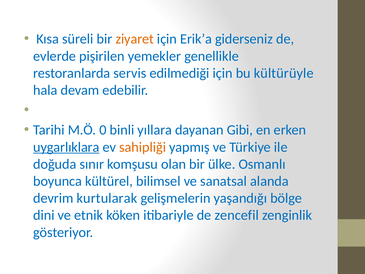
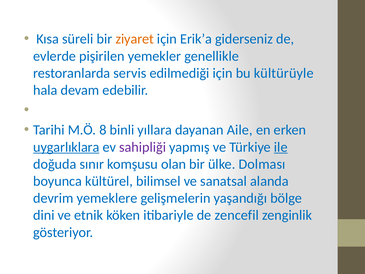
0: 0 -> 8 (103, 130)
Gibi: Gibi -> Aile (240, 130)
sahipliği colour: orange -> purple (143, 147)
ile underline: none -> present (281, 147)
Osmanlı: Osmanlı -> Dolması (262, 164)
kurtularak: kurtularak -> yemeklere (107, 198)
